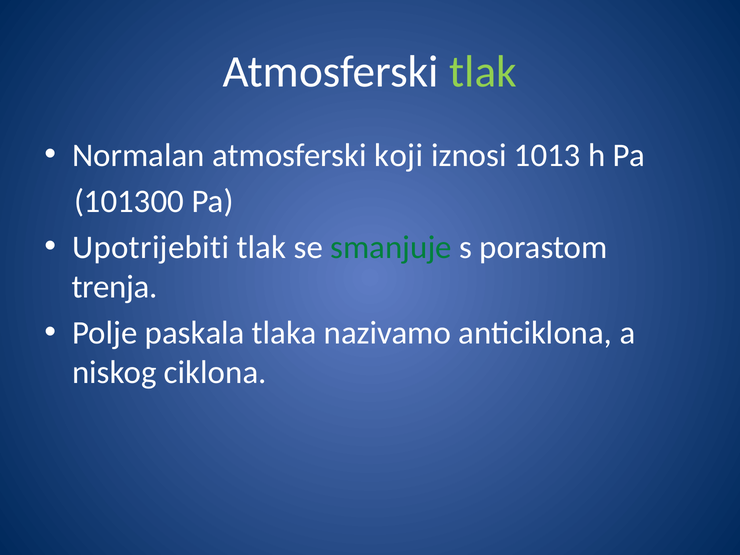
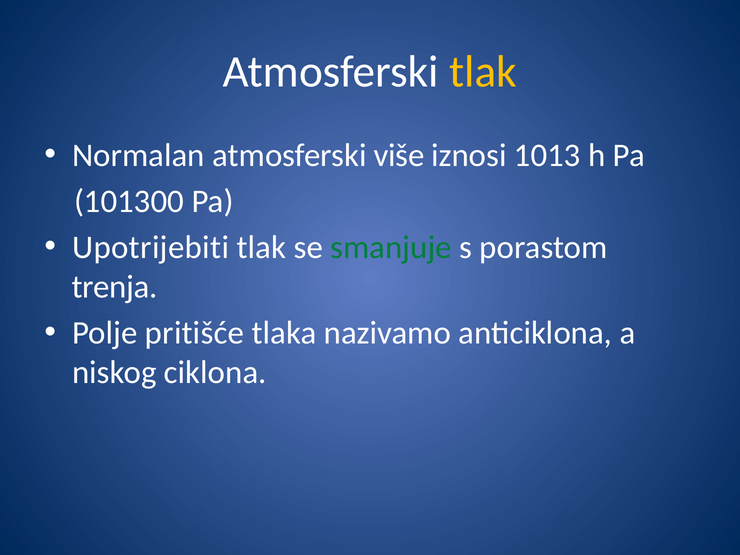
tlak colour: light green -> yellow (483, 72)
koji: koji -> više (399, 155)
paskala: paskala -> pritišće (195, 333)
